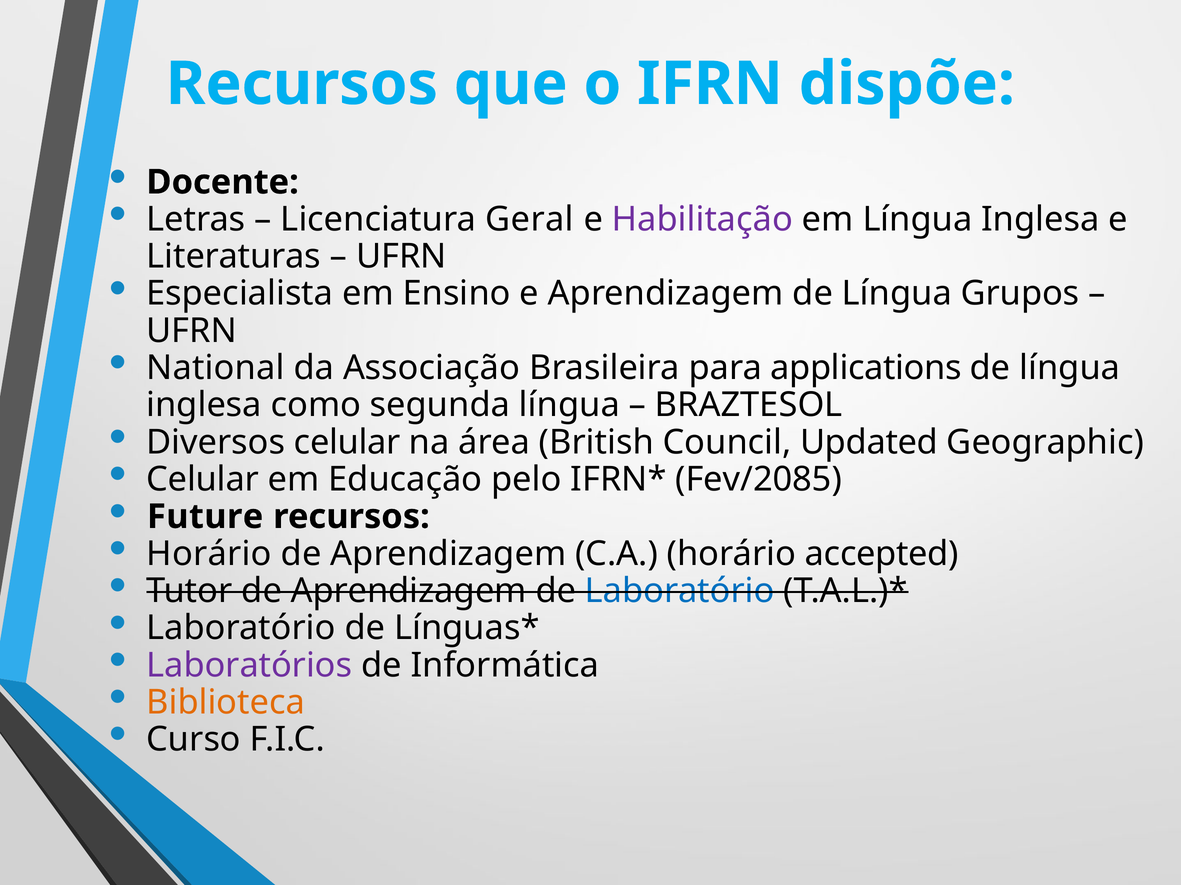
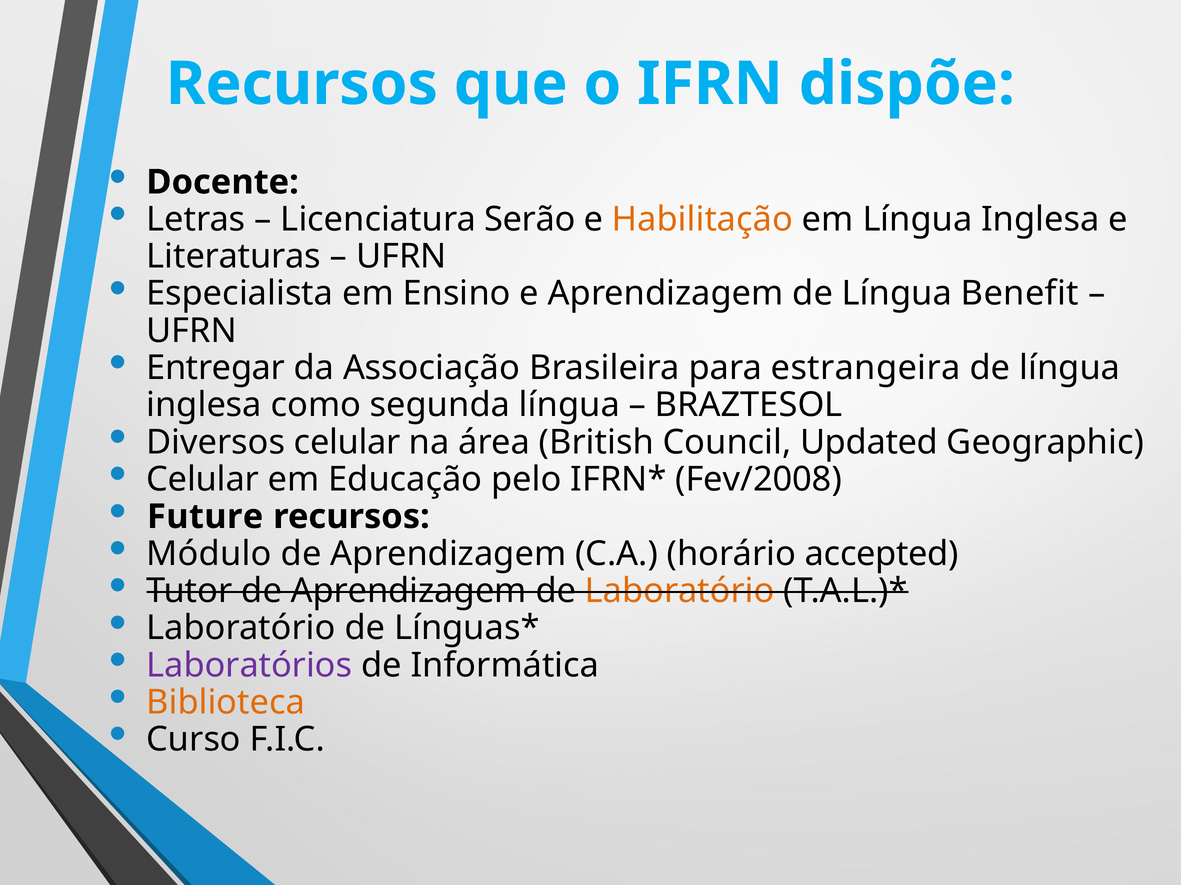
Geral: Geral -> Serão (530, 219)
Habilitação colour: purple -> orange (702, 219)
Grupos: Grupos -> Benefit (1020, 294)
National: National -> Entregar (216, 368)
applications: applications -> estrangeira (866, 368)
Fev/2085: Fev/2085 -> Fev/2008 (759, 480)
Horário: Horário -> Módulo (209, 554)
Laboratório colour: blue -> orange (680, 591)
